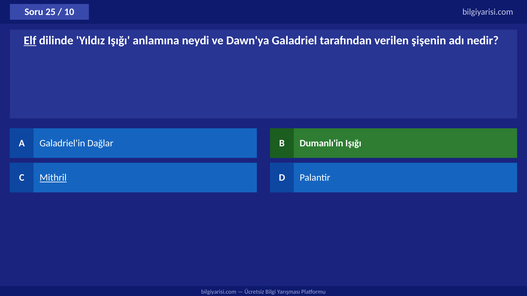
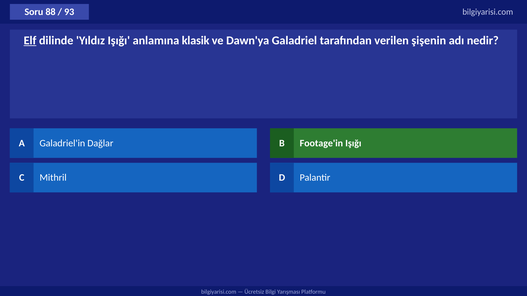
25: 25 -> 88 (51, 12)
10: 10 -> 93 (69, 12)
neydi: neydi -> klasik (196, 41)
Dumanlı'in: Dumanlı'in -> Footage'in (321, 143)
Mithril underline: present -> none (53, 178)
